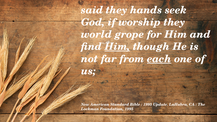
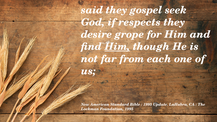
hands: hands -> gospel (146, 10)
worship: worship -> respects (140, 22)
world: world -> desire (97, 34)
each underline: present -> none (159, 59)
